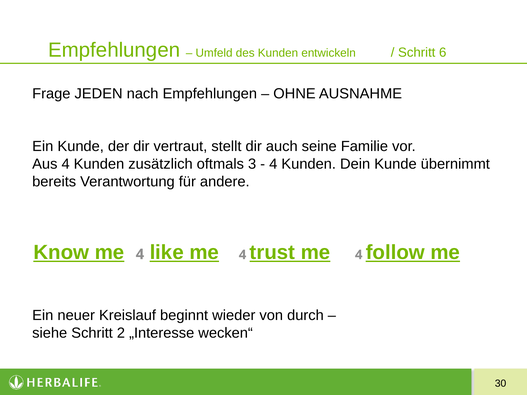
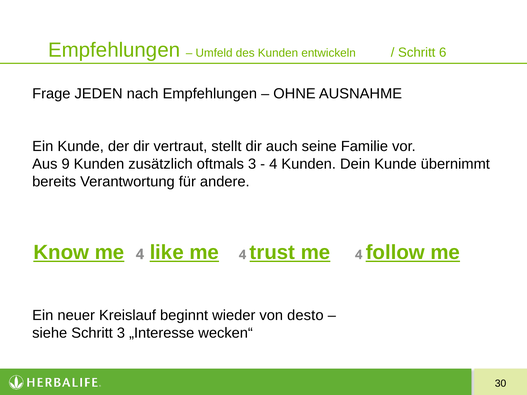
Aus 4: 4 -> 9 (66, 164)
durch: durch -> desto (305, 315)
Schritt 2: 2 -> 3 (121, 333)
